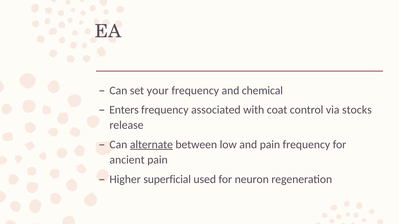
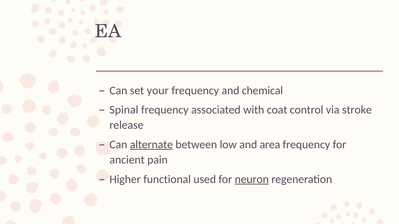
Enters: Enters -> Spinal (124, 110)
stocks: stocks -> stroke (357, 110)
and pain: pain -> area (270, 145)
superficial: superficial -> functional (167, 180)
neuron underline: none -> present (252, 180)
